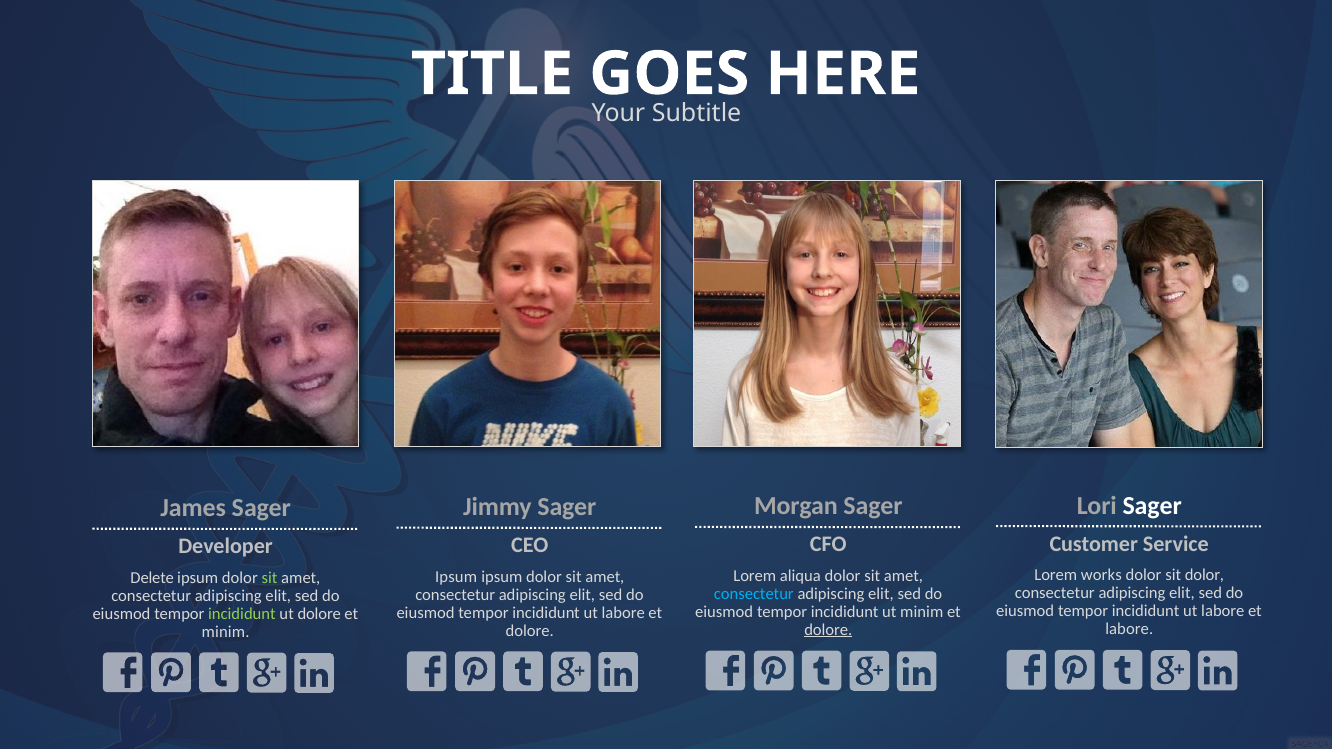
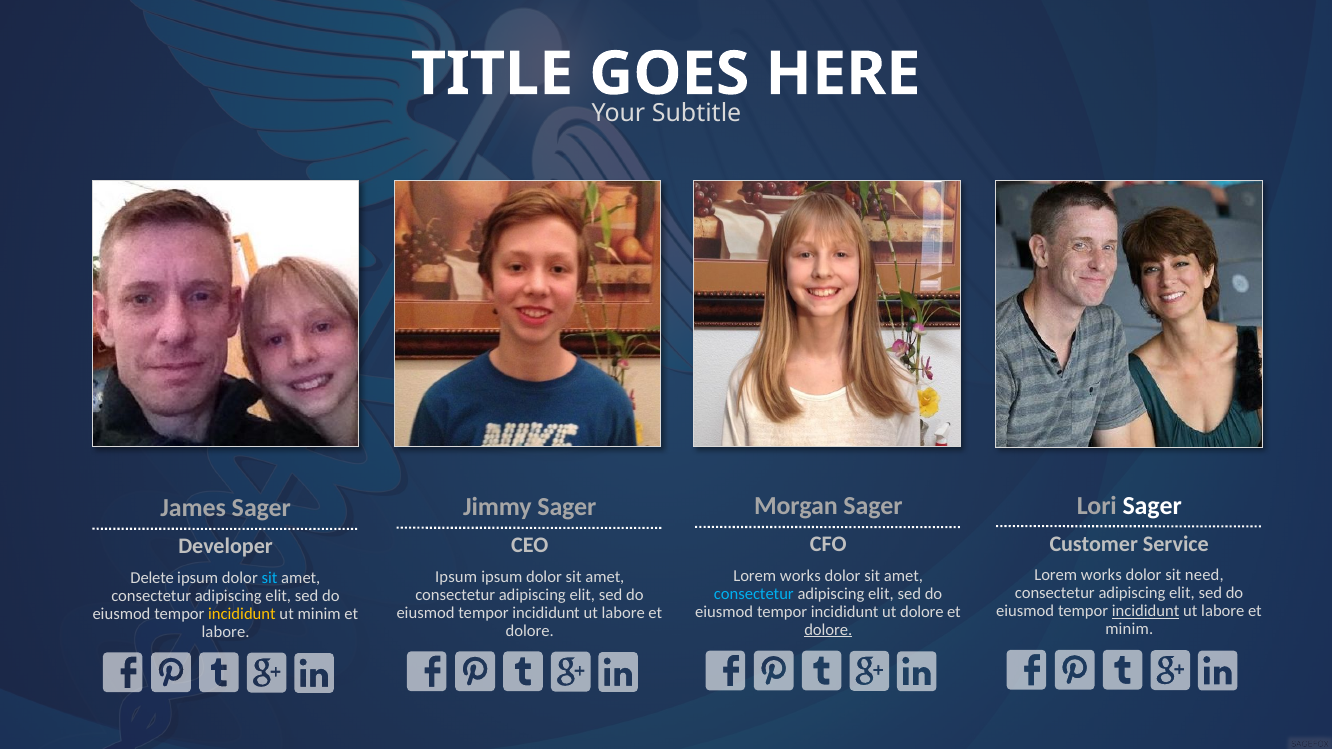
sit dolor: dolor -> need (1204, 575)
aliqua: aliqua -> works (800, 576)
sit colour: light green -> light blue (270, 578)
incididunt underline: none -> present (1146, 611)
ut minim: minim -> dolore (922, 612)
incididunt colour: light green -> yellow (242, 614)
ut dolore: dolore -> minim (319, 614)
labore: labore -> minim (1129, 629)
minim: minim -> labore (226, 632)
